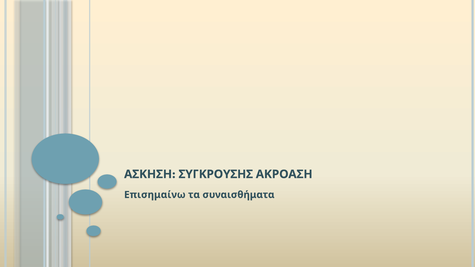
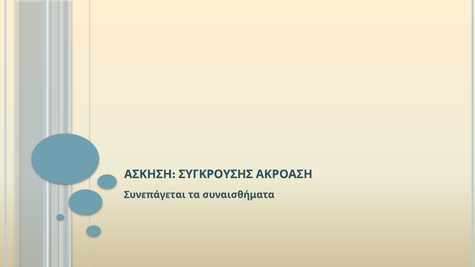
Επισημαίνω: Επισημαίνω -> Συνεπάγεται (155, 195)
